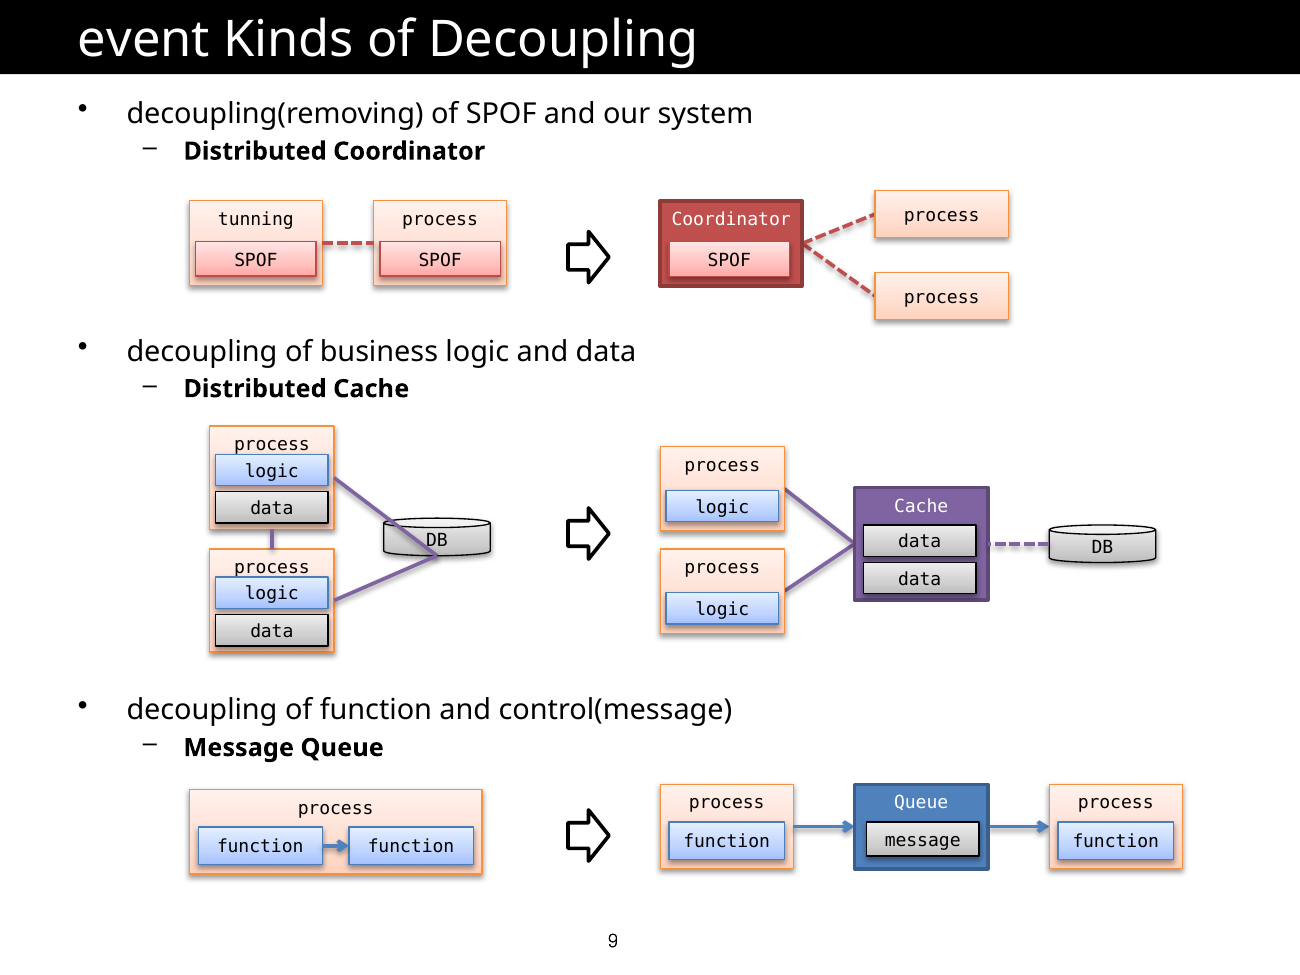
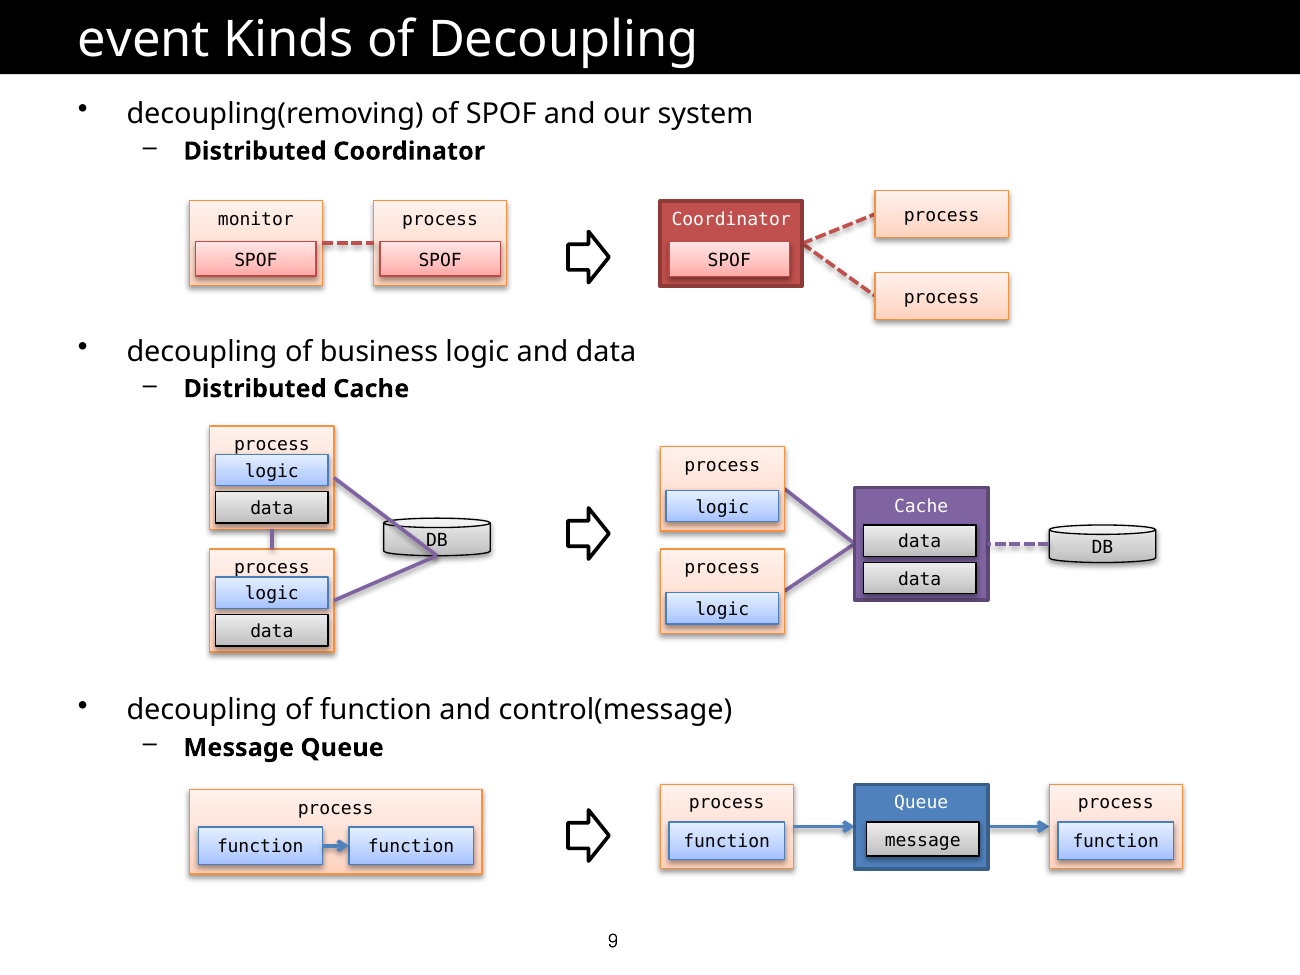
tunning: tunning -> monitor (256, 219)
